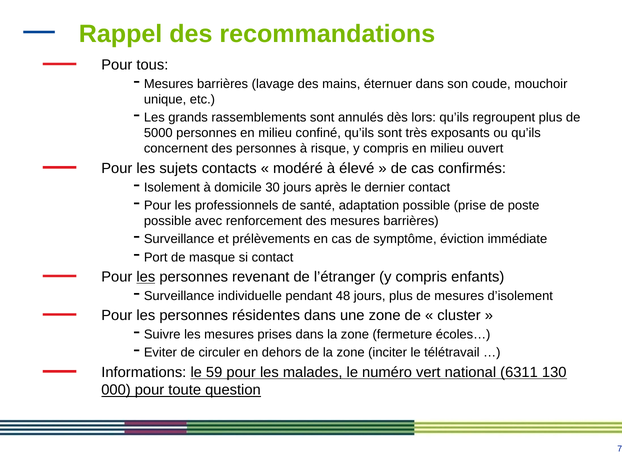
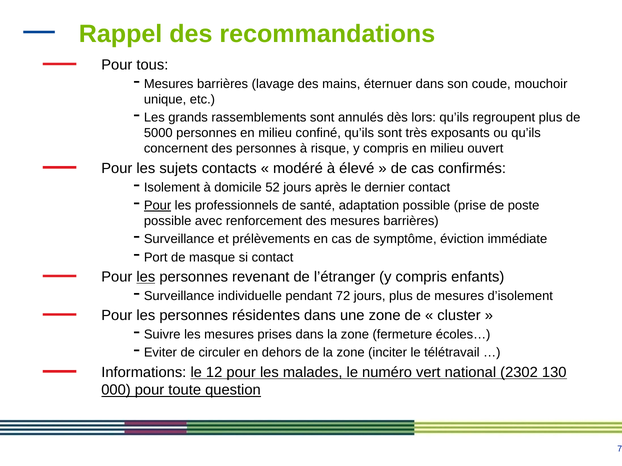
30: 30 -> 52 (273, 188)
Pour underline: none -> present (158, 206)
48: 48 -> 72 (343, 296)
59: 59 -> 12 (214, 373)
6311: 6311 -> 2302 (519, 373)
